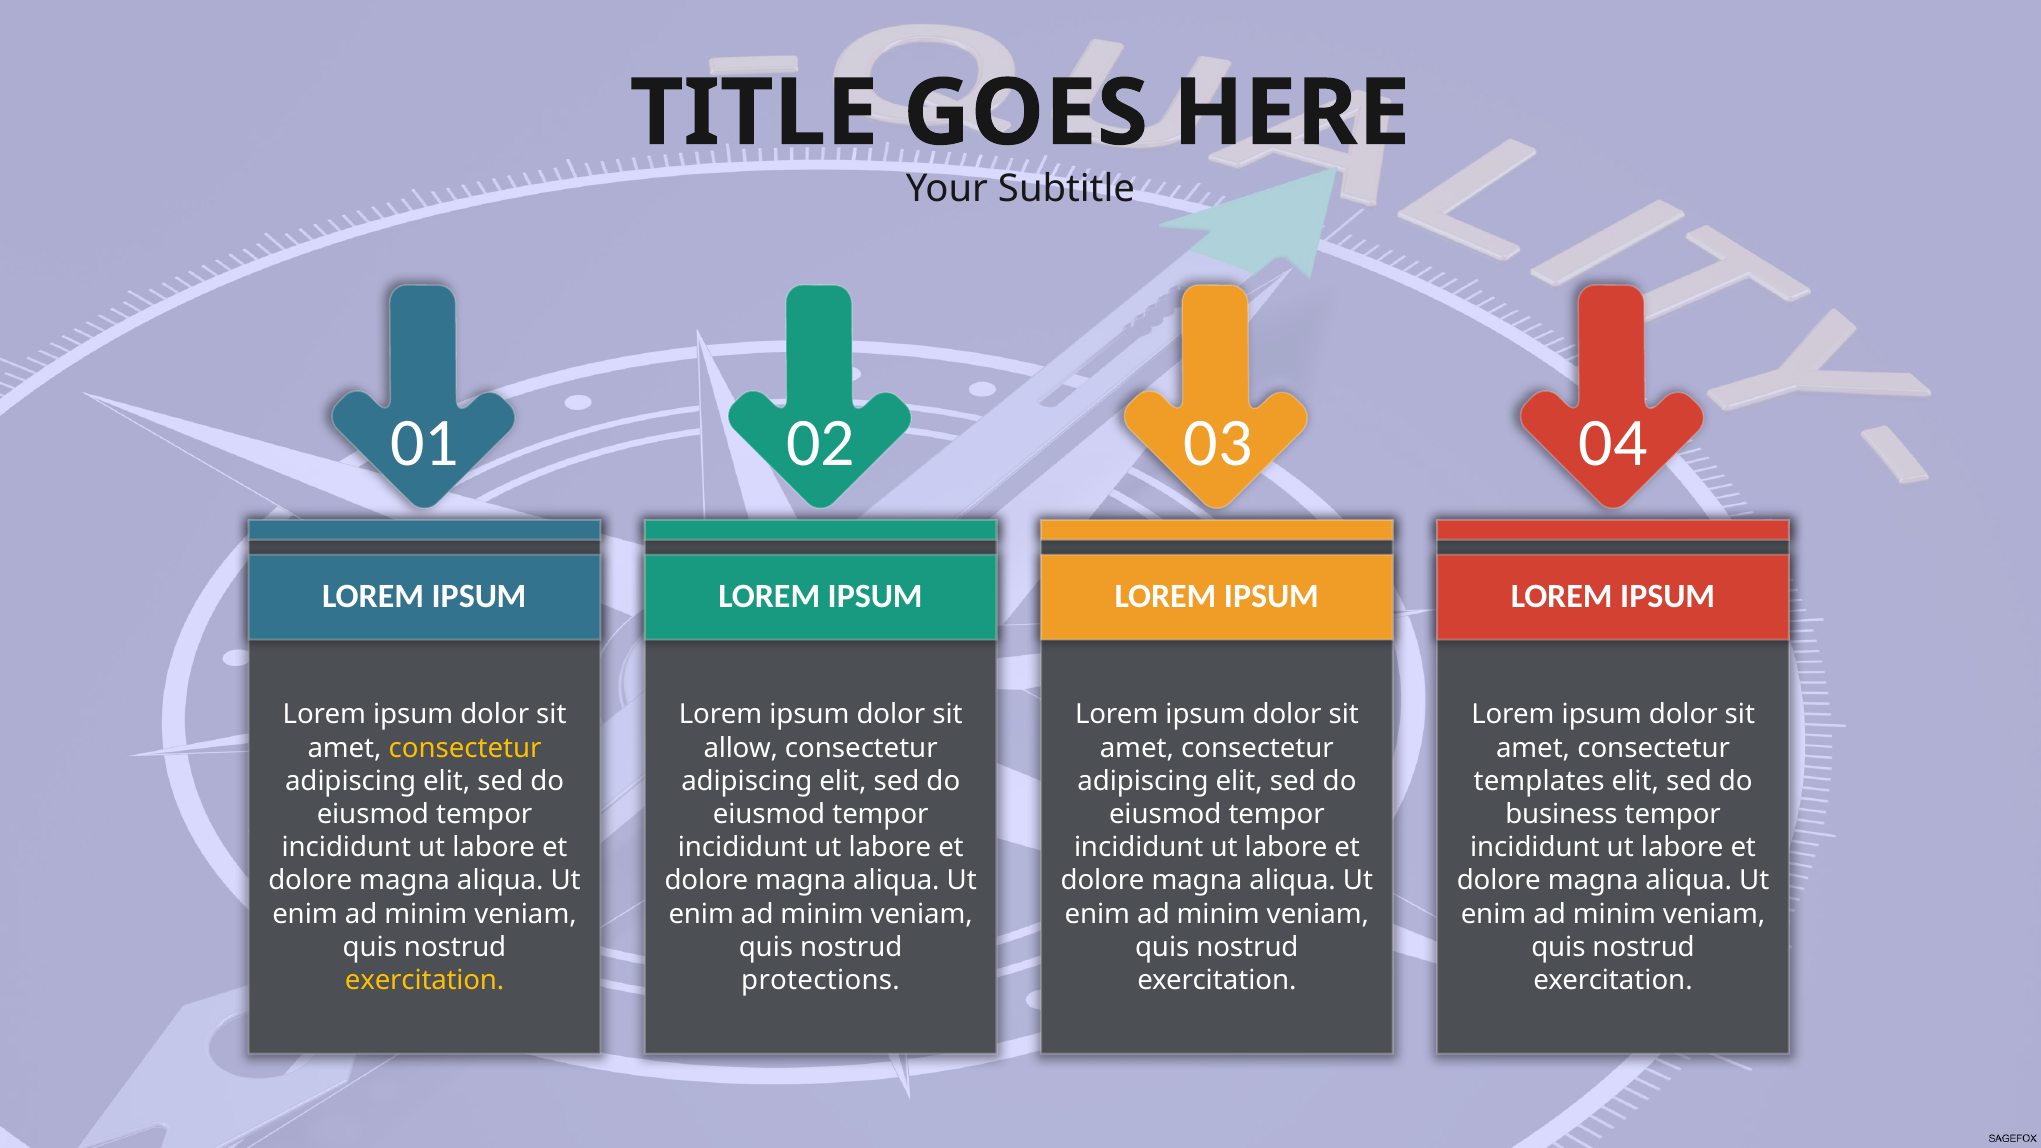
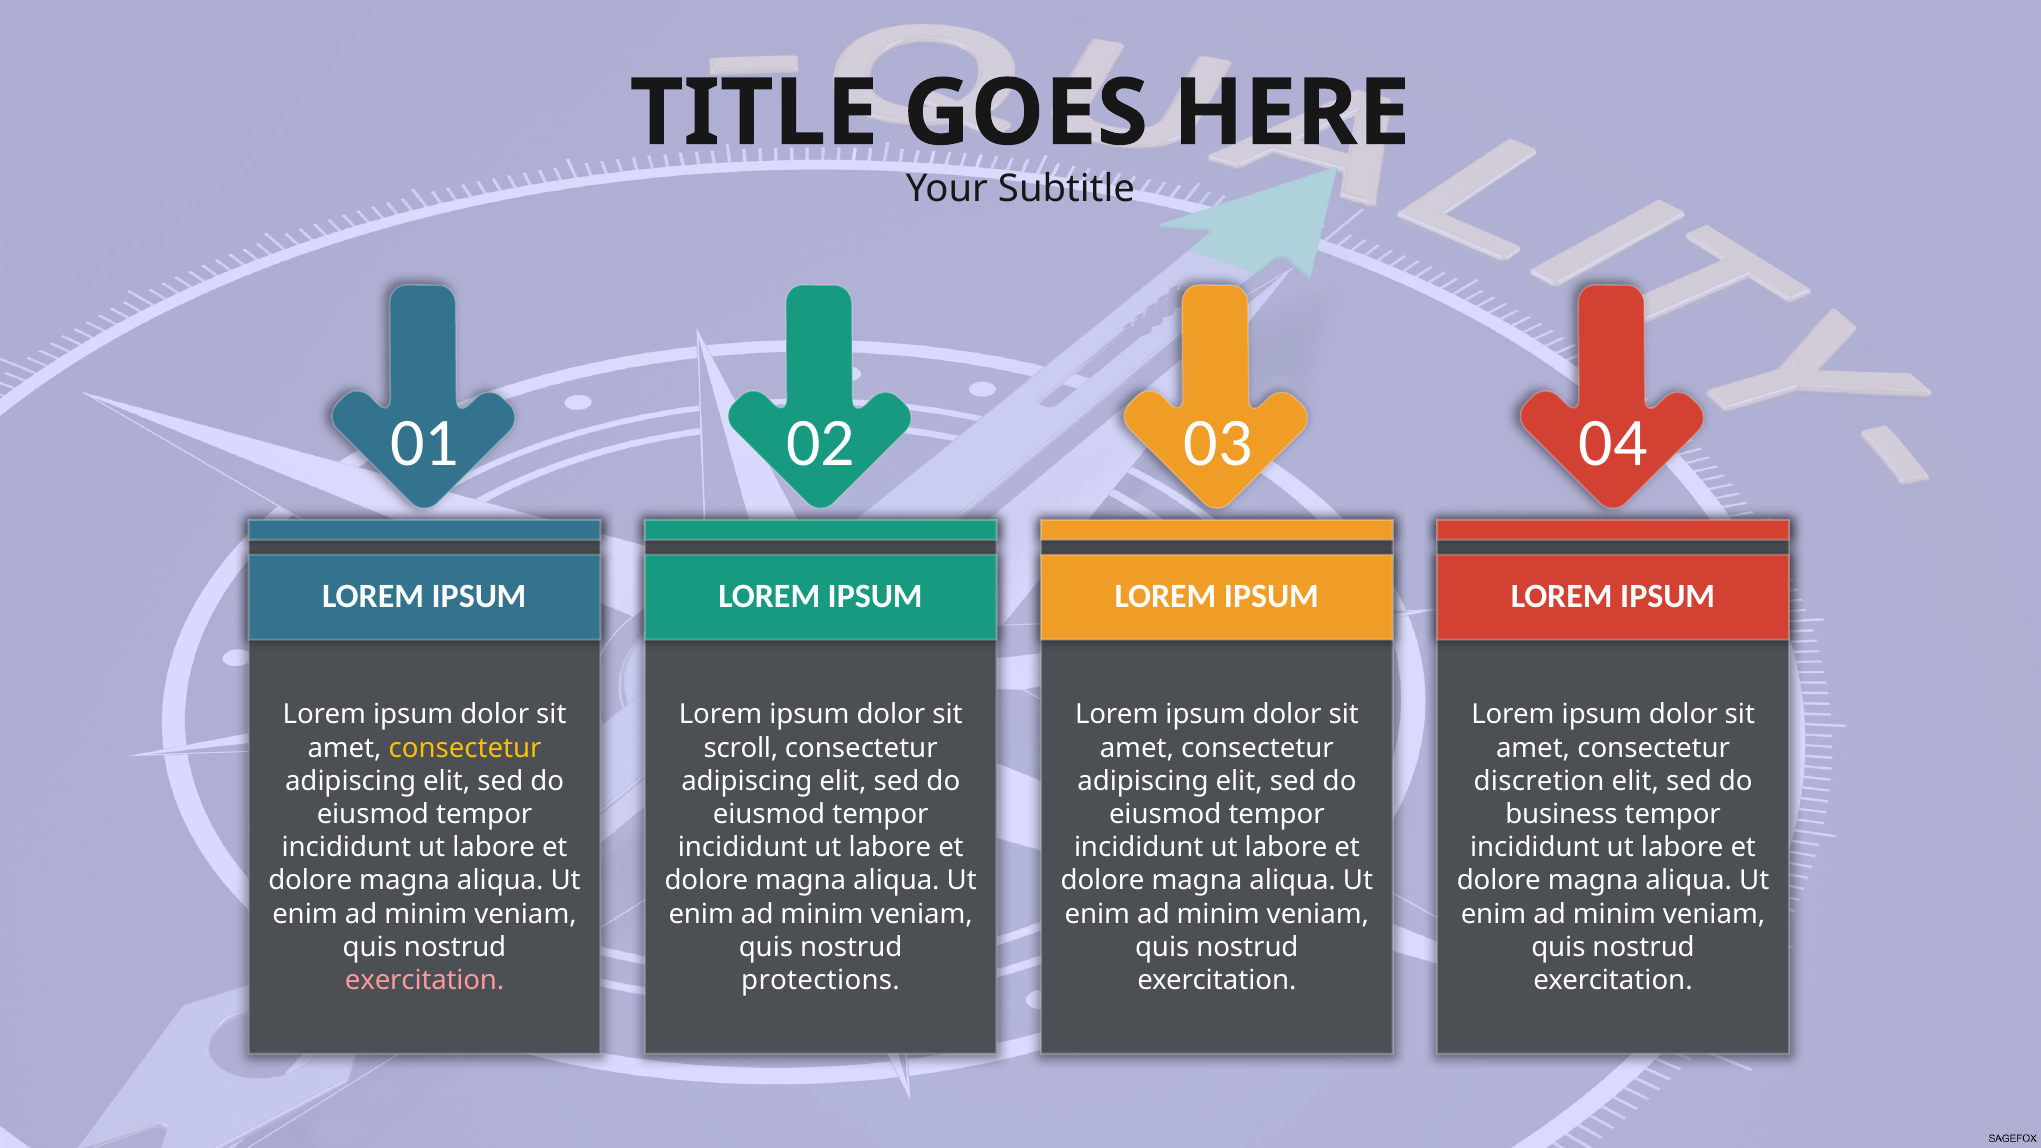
allow: allow -> scroll (741, 748)
templates: templates -> discretion (1539, 781)
exercitation colour: yellow -> pink (425, 980)
